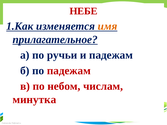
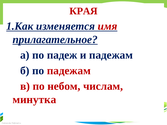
НЕБЕ: НЕБЕ -> КРАЯ (84, 11)
имя colour: orange -> red (107, 26)
ручьи: ручьи -> падеж (62, 55)
